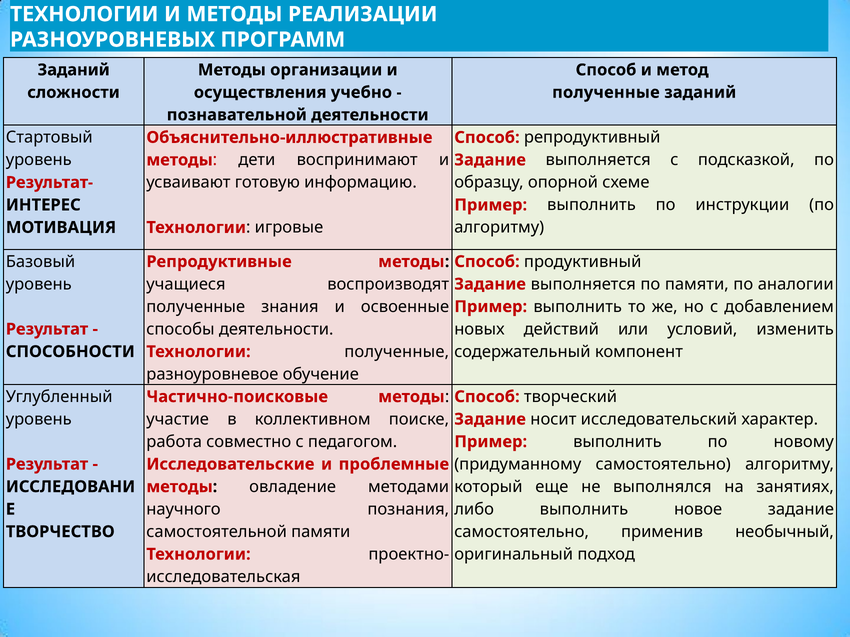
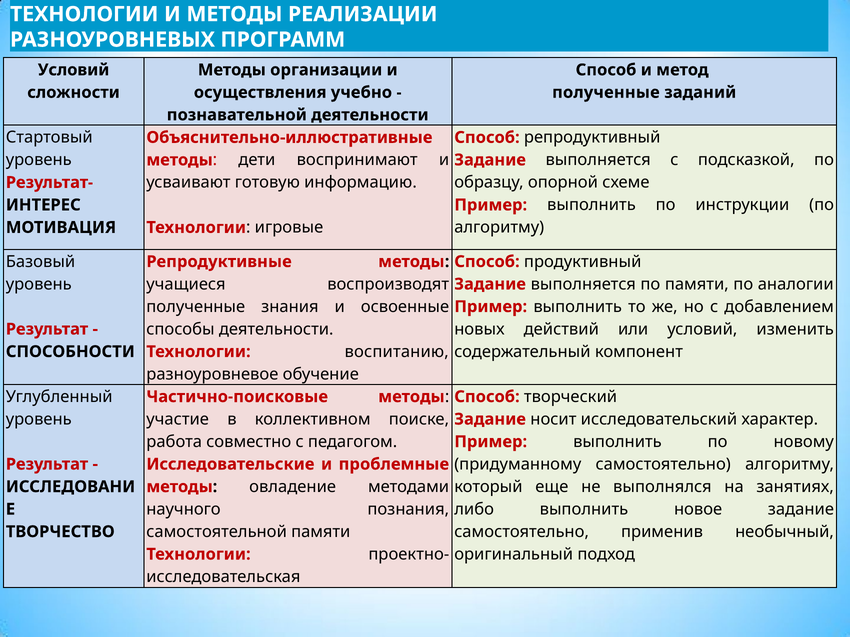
Заданий: Заданий -> Условий (74, 70)
Технологии полученные: полученные -> воспитанию (397, 352)
